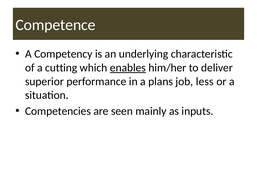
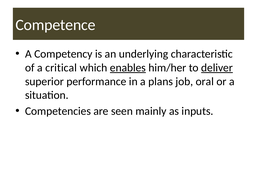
cutting: cutting -> critical (61, 68)
deliver underline: none -> present (217, 68)
less: less -> oral (205, 81)
